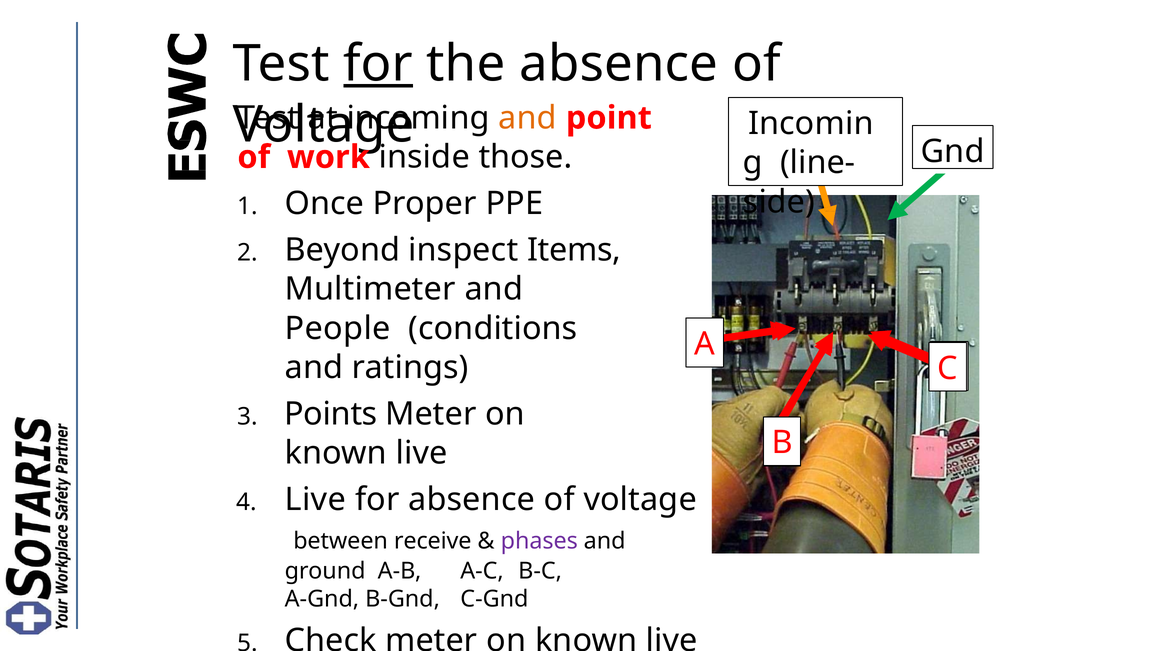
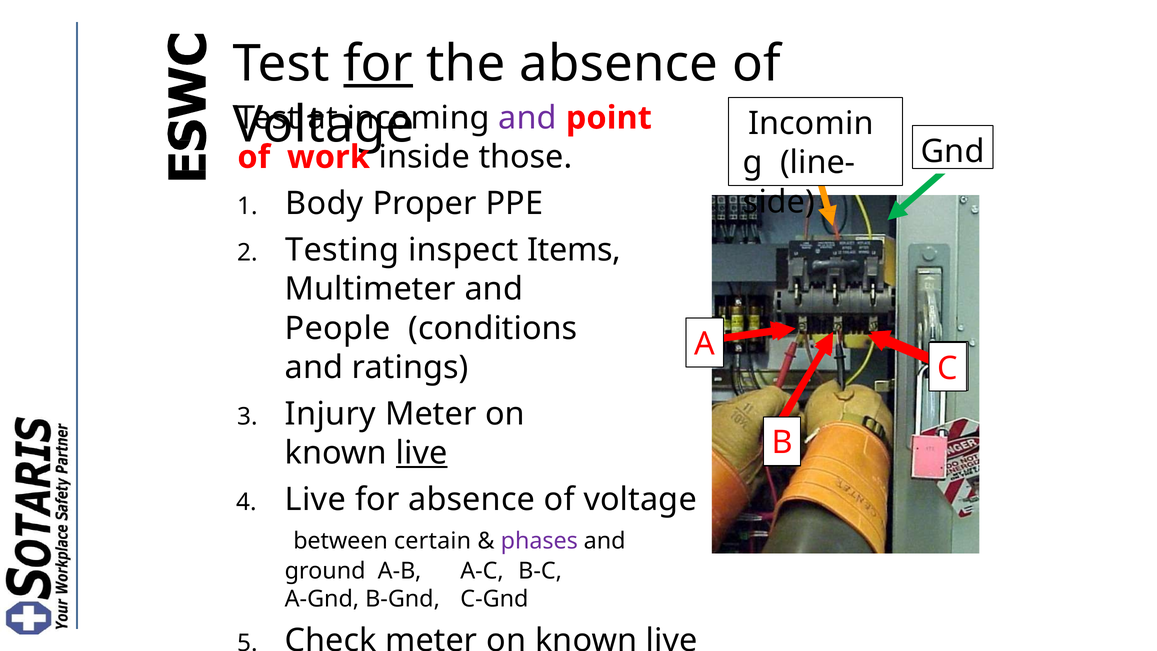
and colour: orange -> purple (527, 118)
Once: Once -> Body (324, 204)
Beyond: Beyond -> Testing (342, 250)
Points: Points -> Injury (330, 414)
live underline: none -> present (422, 453)
receive: receive -> certain (433, 541)
